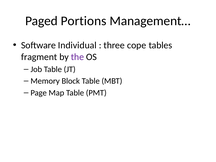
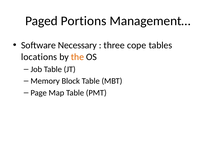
Individual: Individual -> Necessary (77, 45)
fragment: fragment -> locations (39, 57)
the colour: purple -> orange (77, 57)
